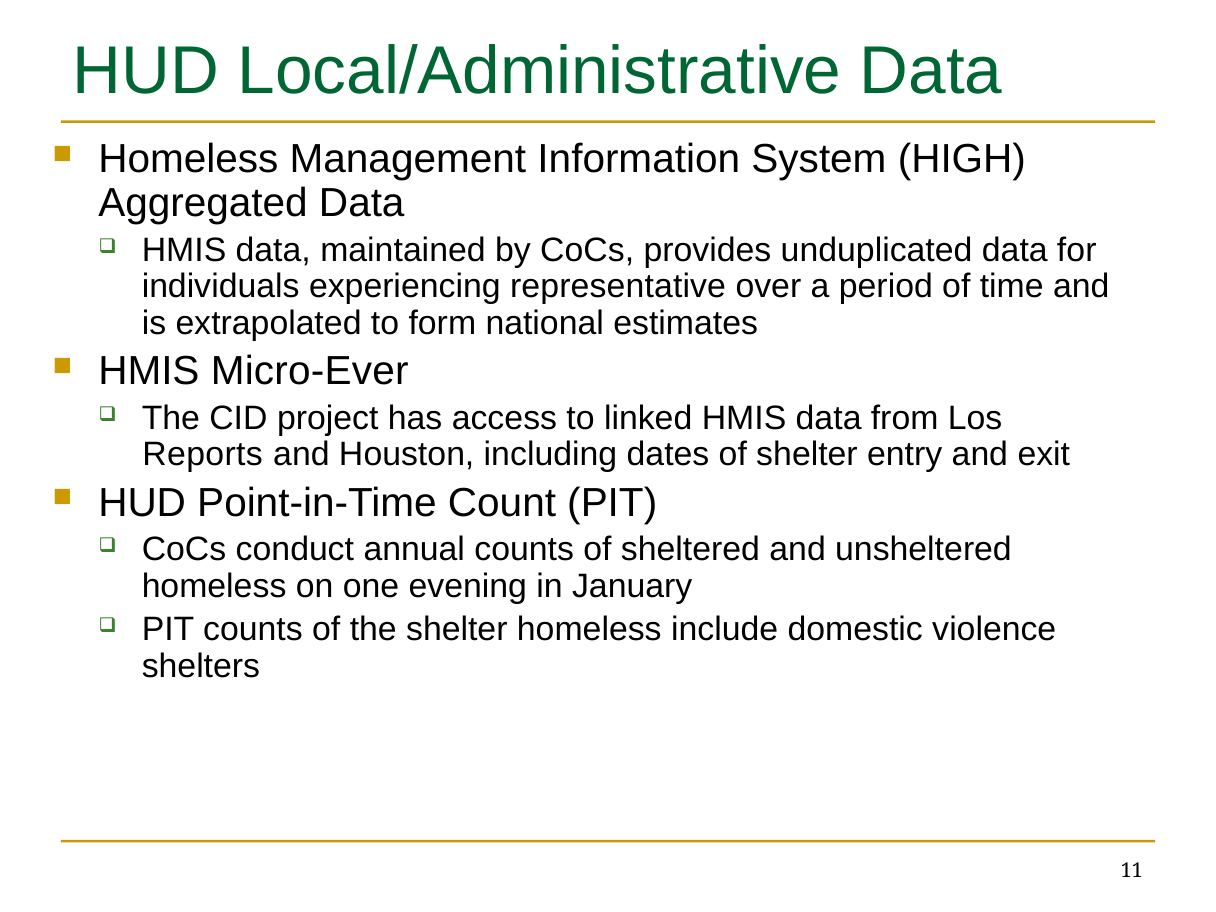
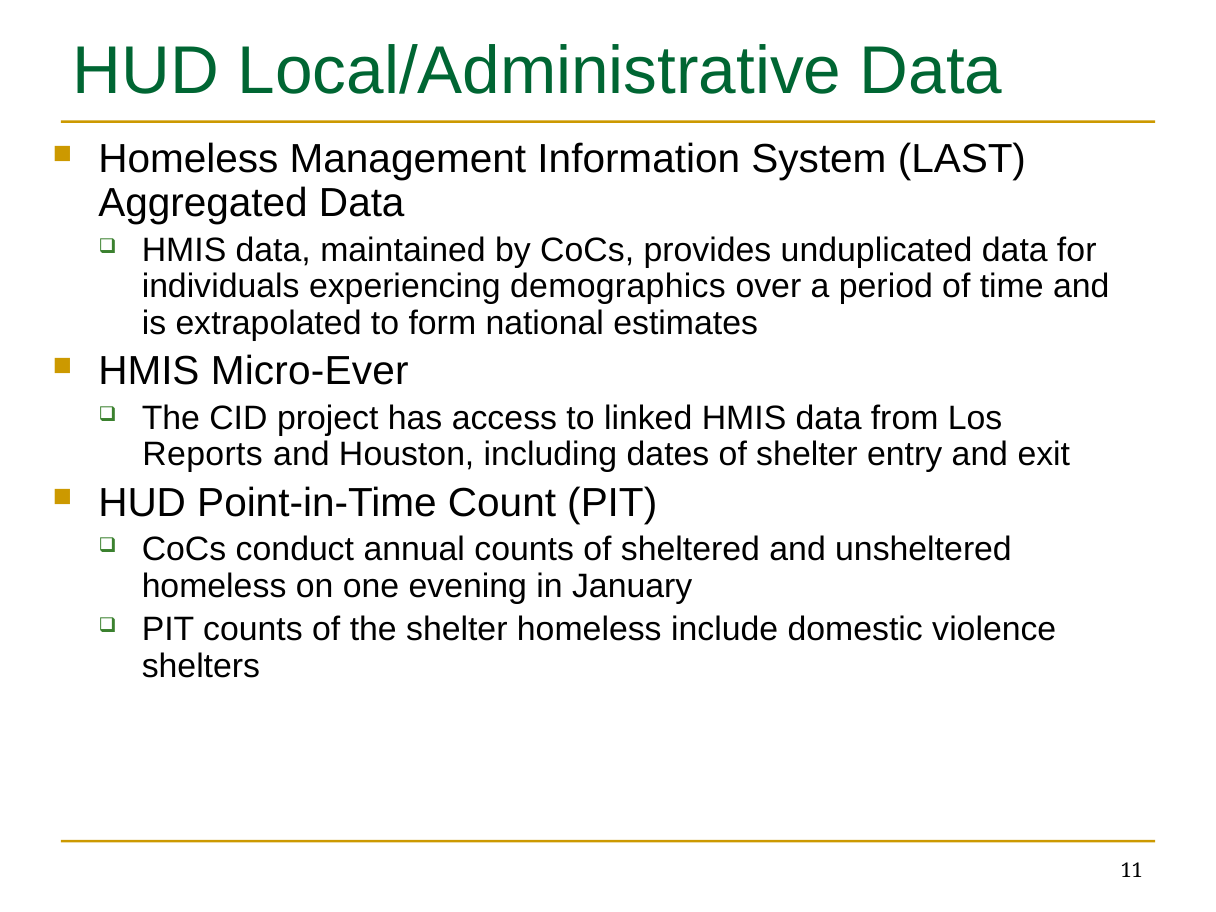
HIGH: HIGH -> LAST (962, 159)
representative: representative -> demographics (618, 287)
